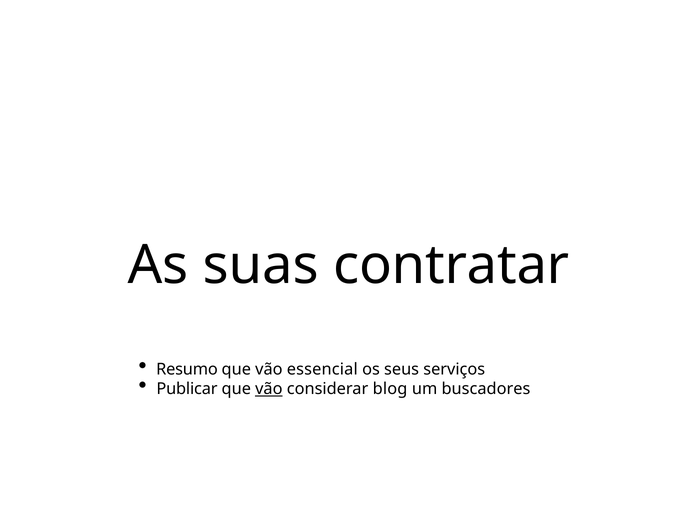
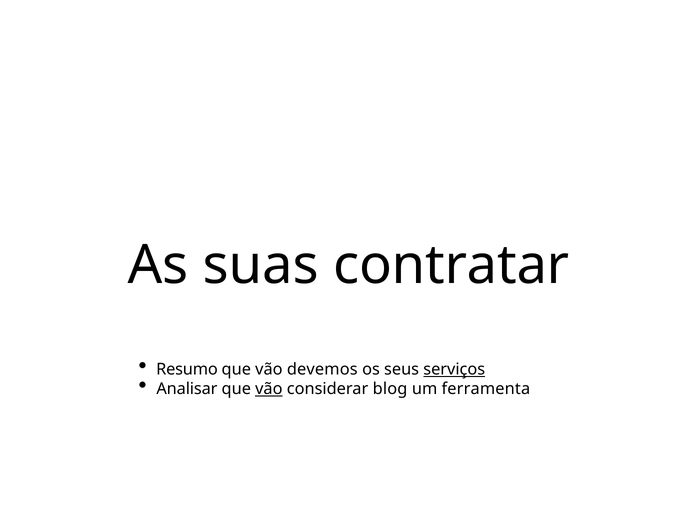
essencial: essencial -> devemos (322, 369)
serviços underline: none -> present (454, 369)
Publicar: Publicar -> Analisar (187, 389)
buscadores: buscadores -> ferramenta (486, 389)
